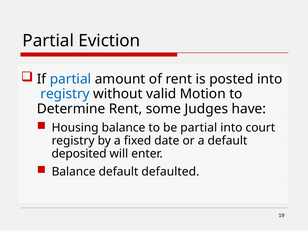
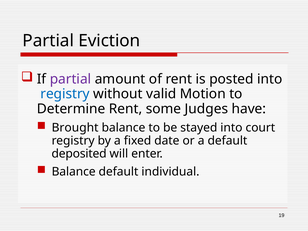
partial colour: blue -> purple (70, 79)
Housing: Housing -> Brought (75, 128)
be partial: partial -> stayed (199, 128)
defaulted: defaulted -> individual (170, 172)
